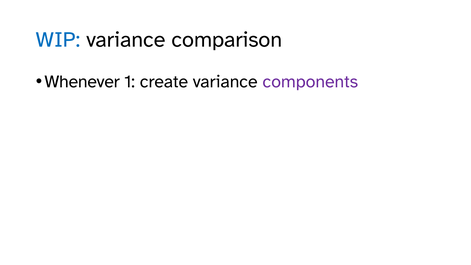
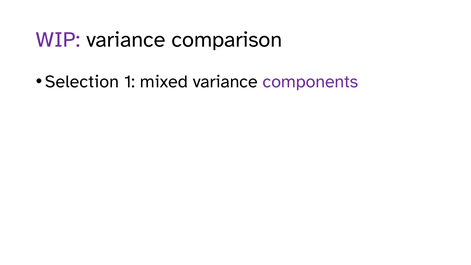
WIP colour: blue -> purple (58, 40)
Whenever: Whenever -> Selection (82, 82)
create: create -> mixed (164, 82)
